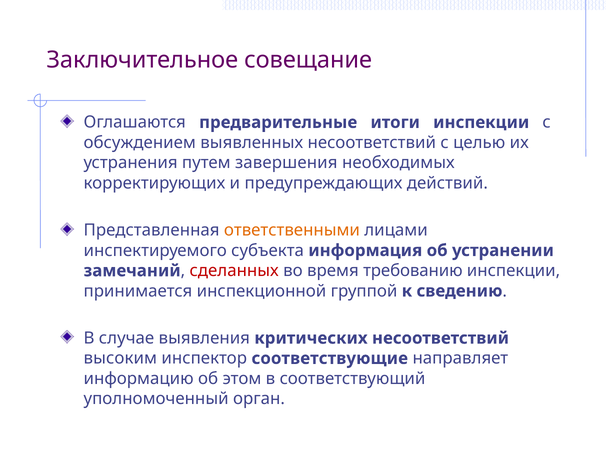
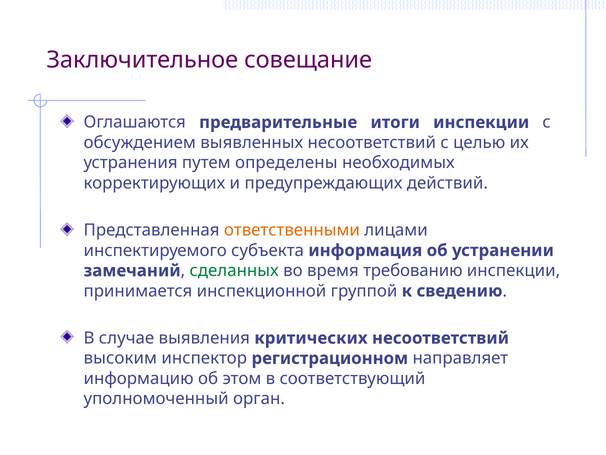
завершения: завершения -> определены (286, 163)
сделанных colour: red -> green (234, 270)
соответствующие: соответствующие -> регистрационном (330, 358)
